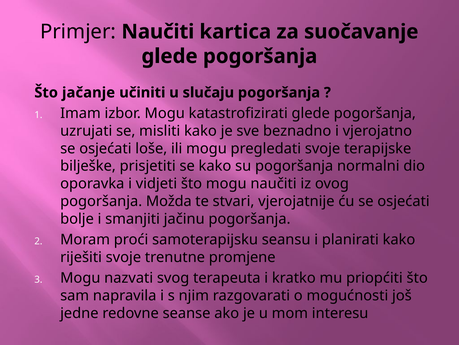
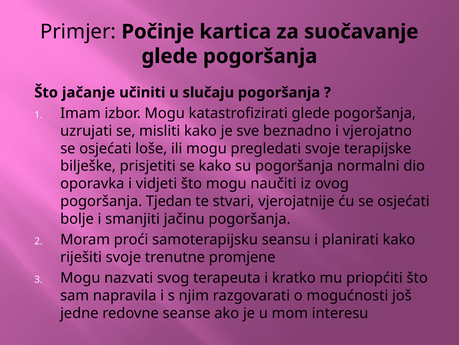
Primjer Naučiti: Naučiti -> Počinje (158, 32)
Možda: Možda -> Tjedan (169, 201)
